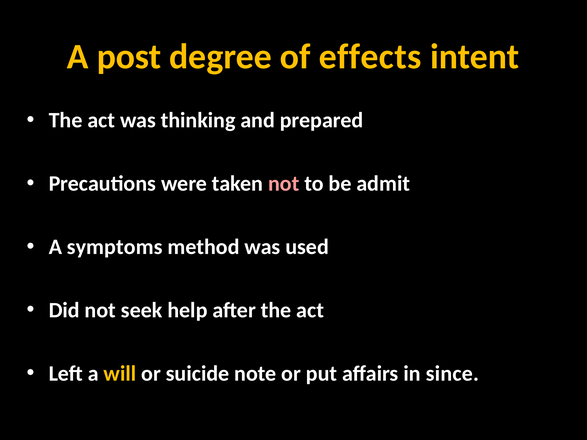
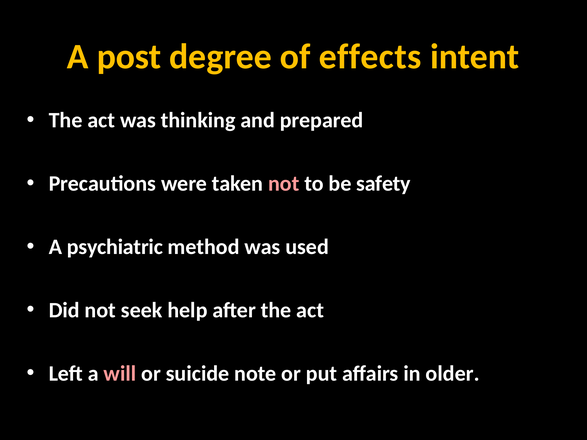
admit: admit -> safety (383, 184)
symptoms: symptoms -> psychiatric (115, 247)
will colour: yellow -> pink (120, 374)
since: since -> older (453, 374)
